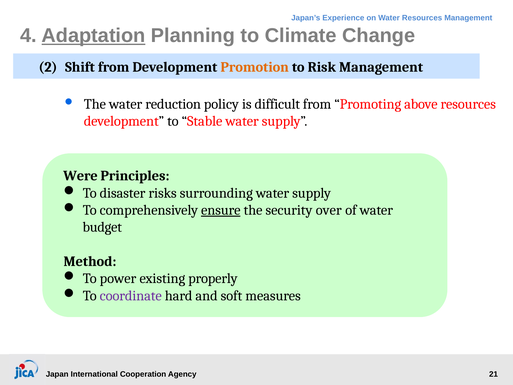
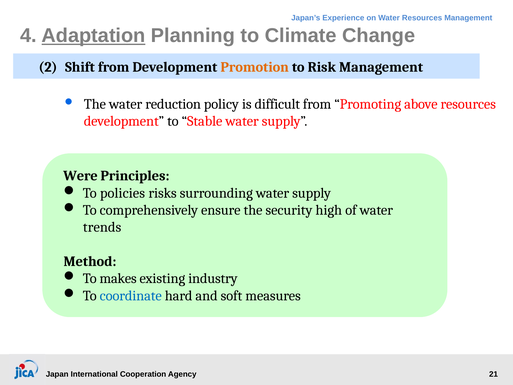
disaster: disaster -> policies (122, 193)
ensure underline: present -> none (221, 210)
over: over -> high (329, 210)
budget: budget -> trends (102, 227)
power: power -> makes (118, 278)
properly: properly -> industry (213, 278)
coordinate colour: purple -> blue (131, 295)
